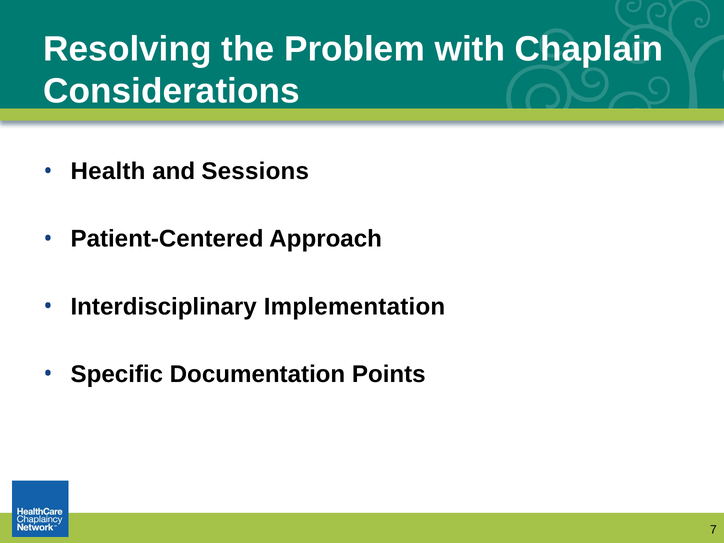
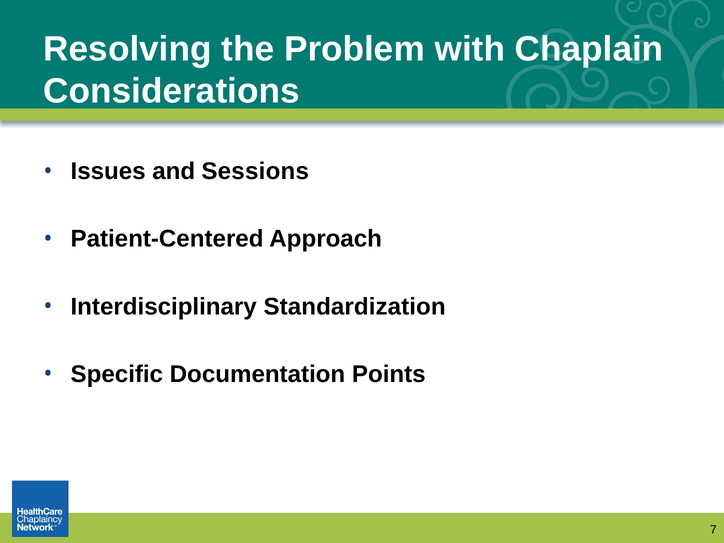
Health: Health -> Issues (108, 171)
Implementation: Implementation -> Standardization (355, 307)
